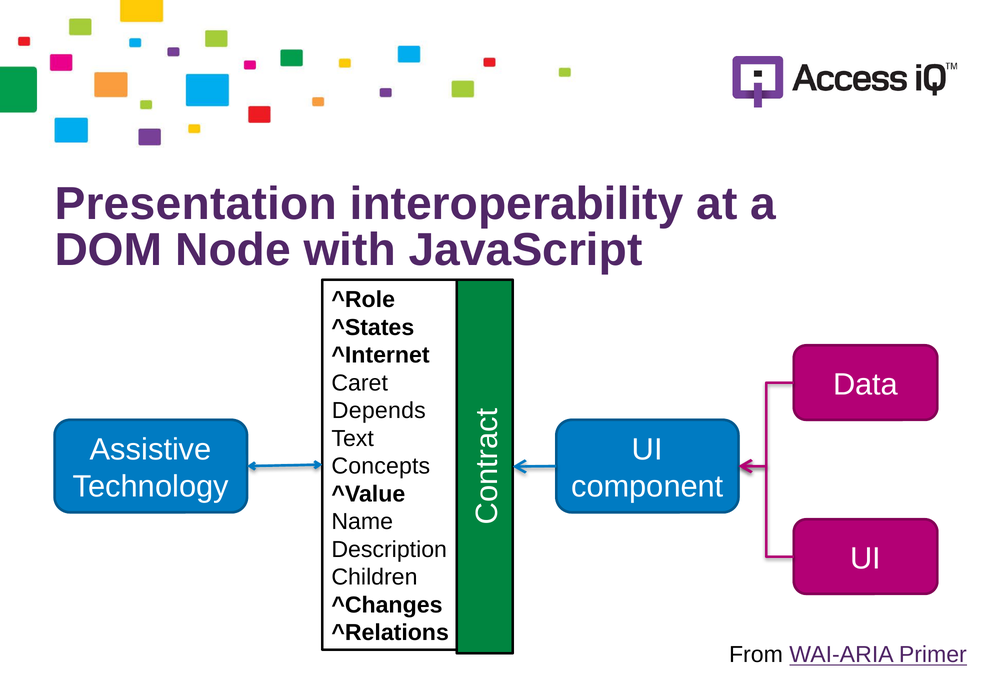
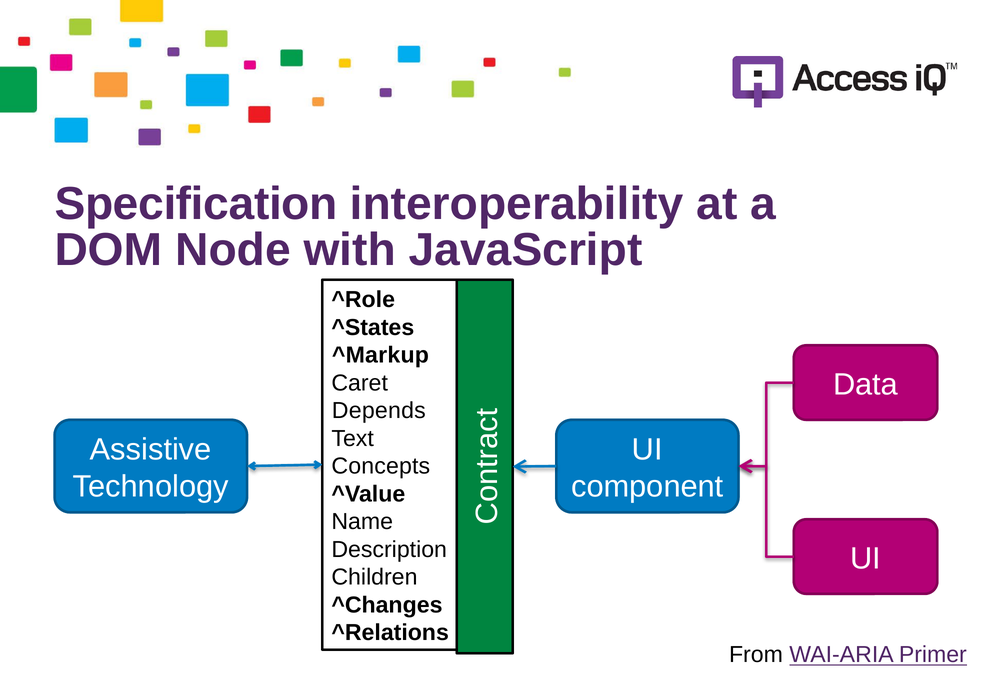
Presentation: Presentation -> Specification (196, 204)
^Internet: ^Internet -> ^Markup (380, 355)
